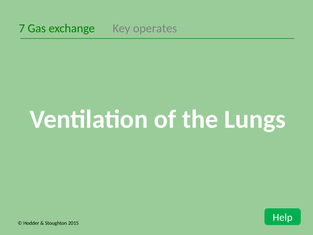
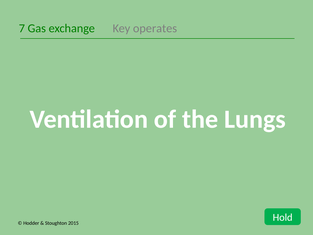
Help: Help -> Hold (283, 217)
